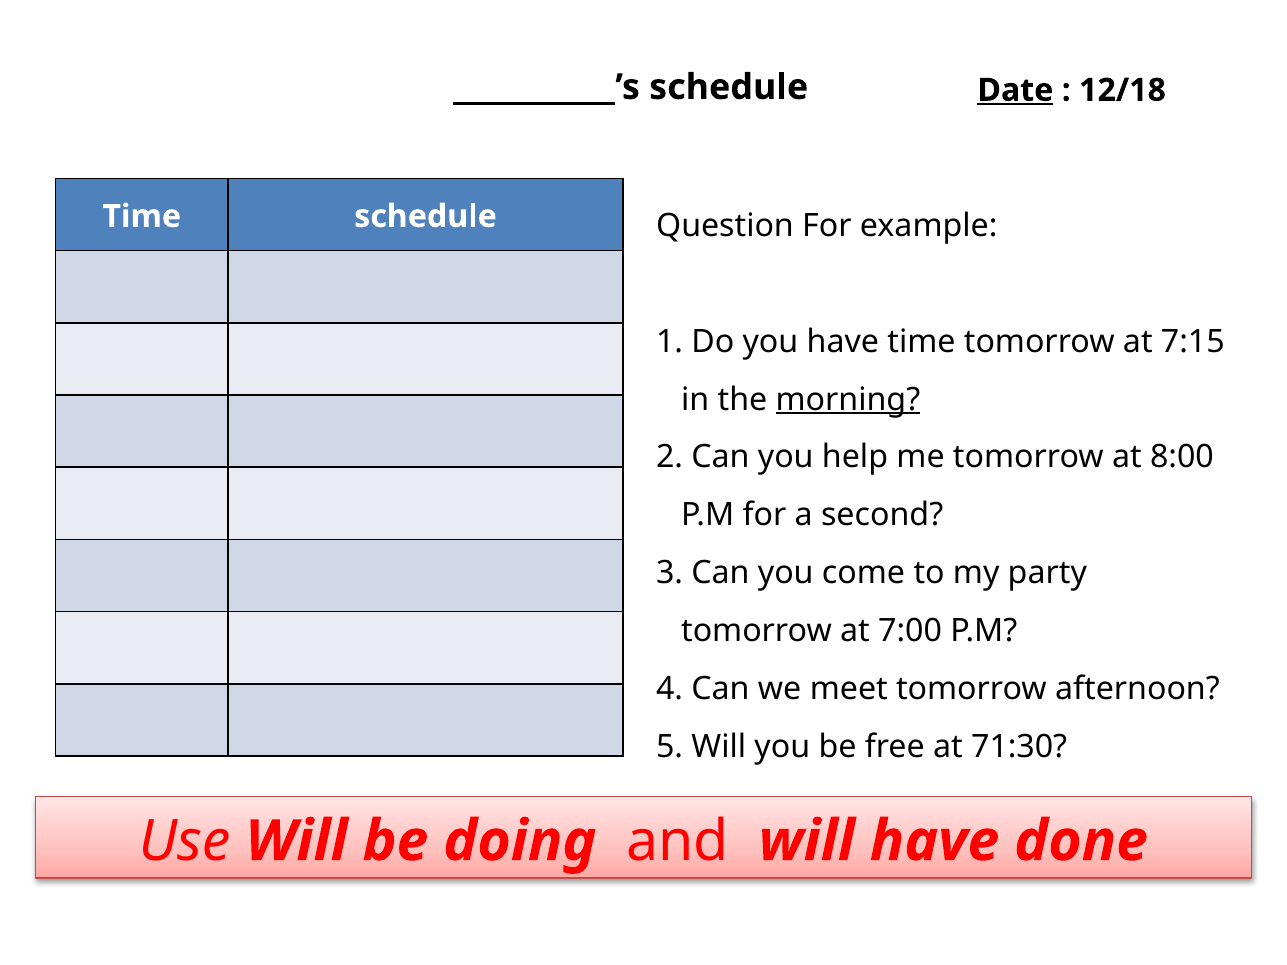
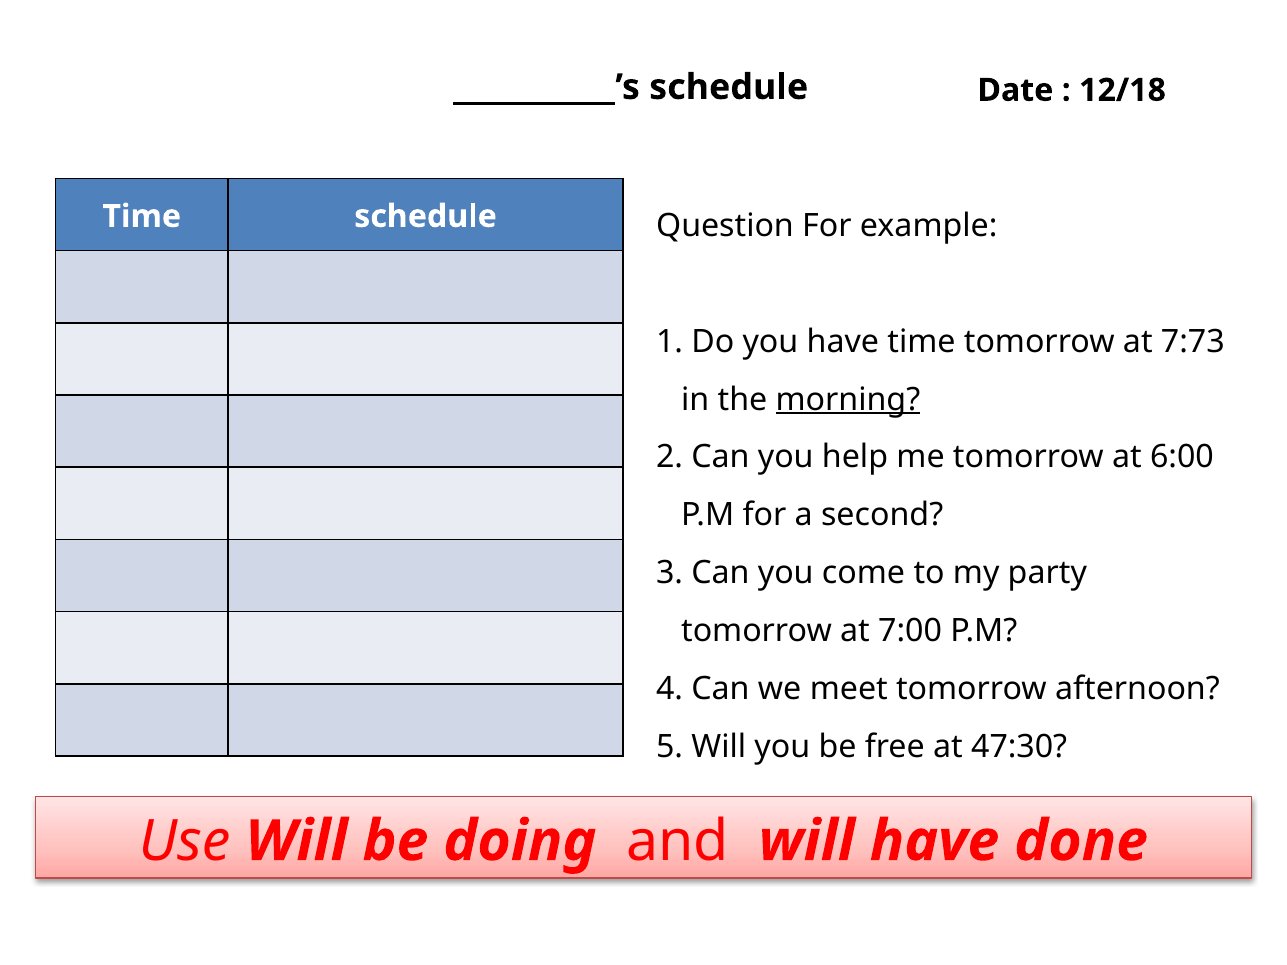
Date underline: present -> none (1015, 90)
7:15: 7:15 -> 7:73 (1193, 342)
8:00: 8:00 -> 6:00 (1182, 457)
71:30: 71:30 -> 47:30 (1019, 747)
